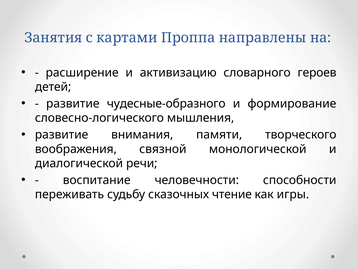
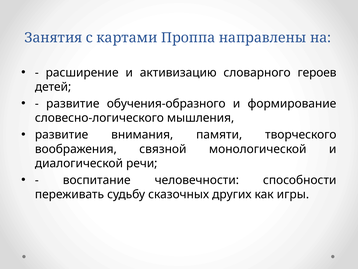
чудесные-образного: чудесные-образного -> обучения-образного (166, 103)
чтение: чтение -> других (232, 194)
